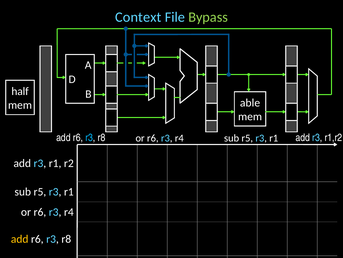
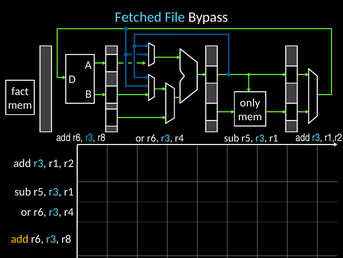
Context: Context -> Fetched (138, 17)
Bypass colour: light green -> white (208, 17)
half: half -> fact (20, 91)
able: able -> only (250, 103)
